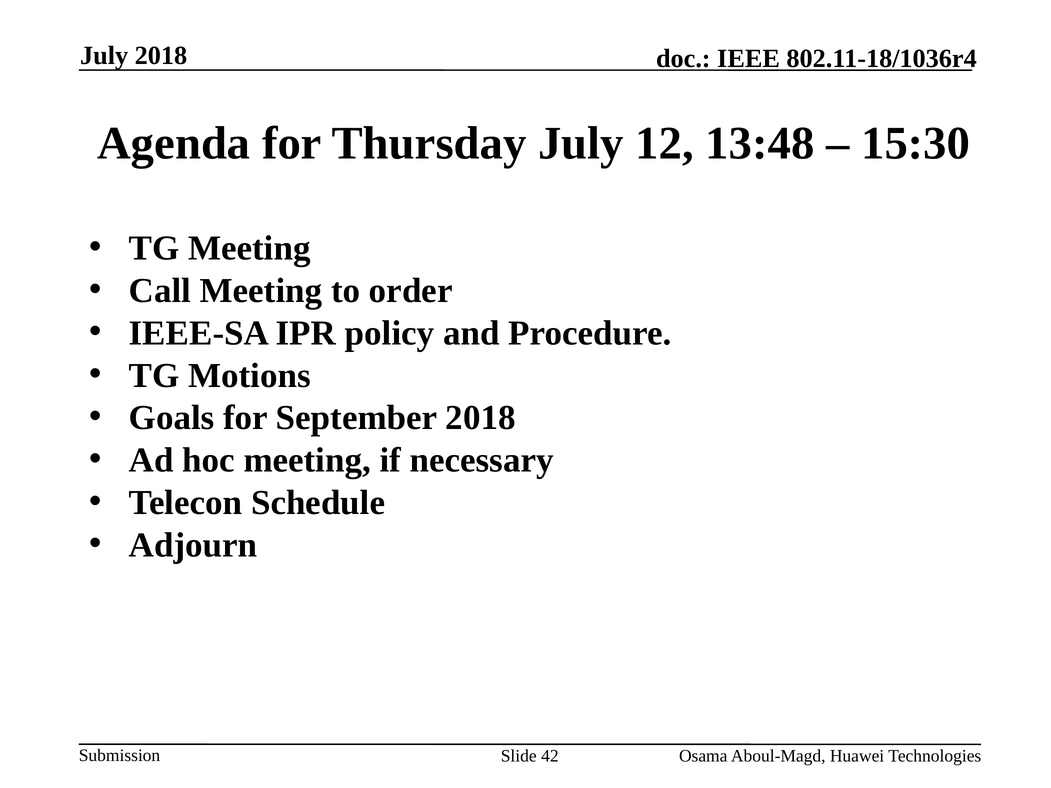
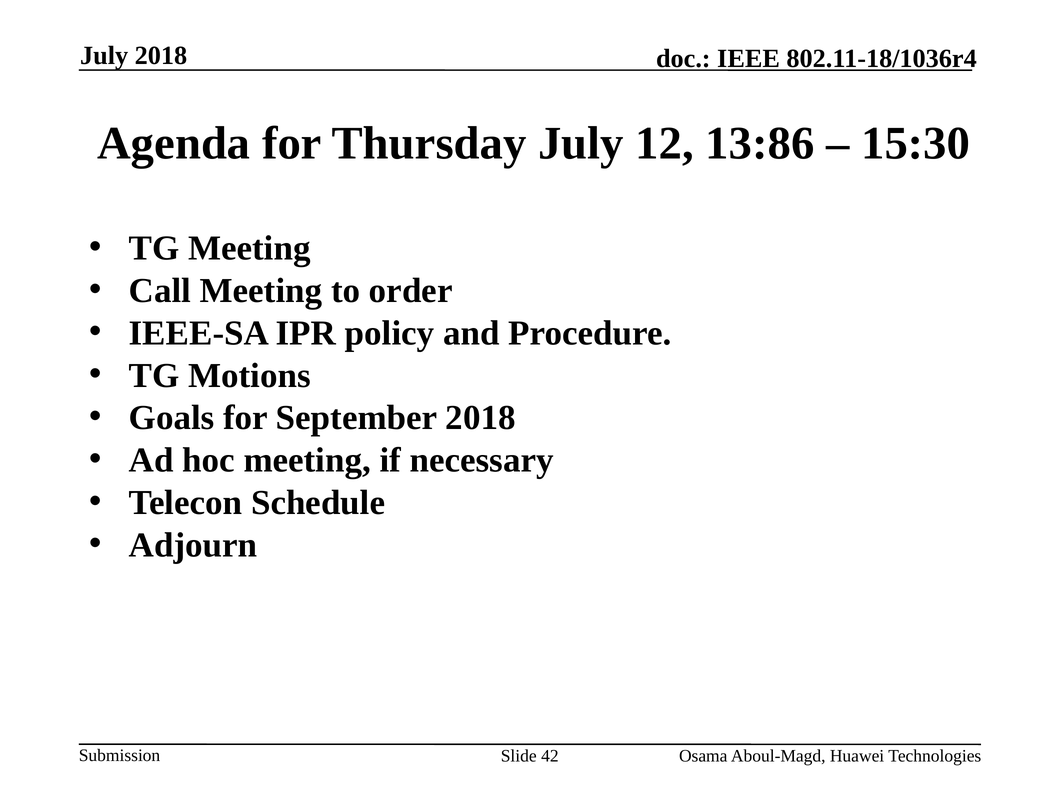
13:48: 13:48 -> 13:86 (760, 143)
